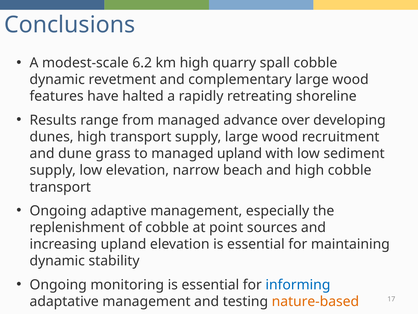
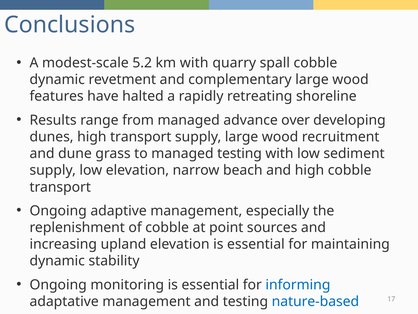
6.2: 6.2 -> 5.2 (142, 63)
km high: high -> with (194, 63)
managed upland: upland -> testing (240, 153)
nature-based colour: orange -> blue (315, 301)
